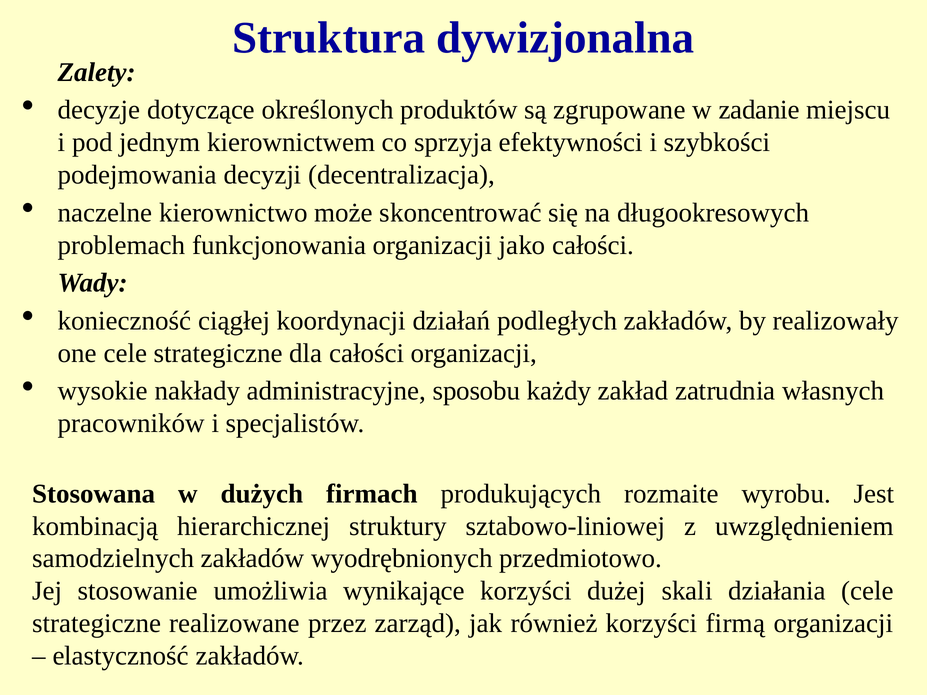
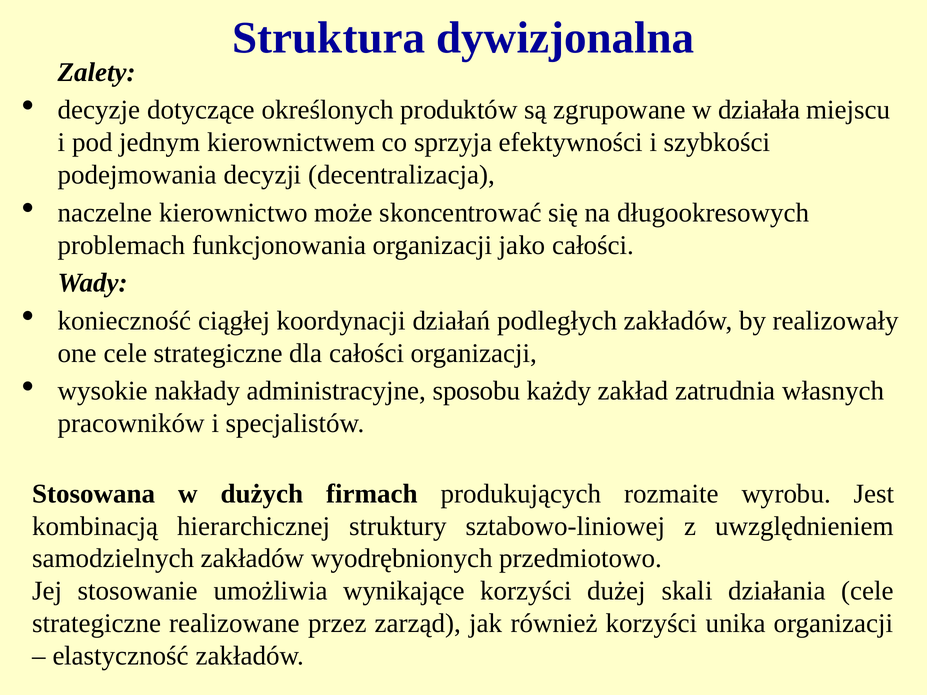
zadanie: zadanie -> działała (759, 110)
firmą: firmą -> unika (736, 624)
